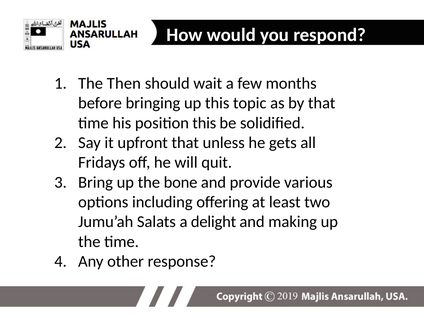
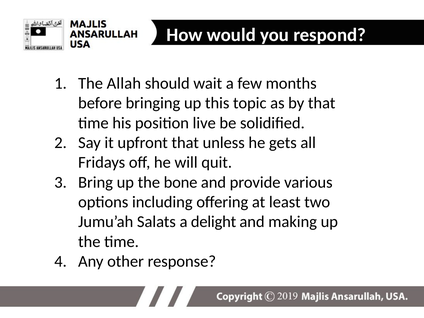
Then: Then -> Allah (124, 83)
position this: this -> live (204, 123)
